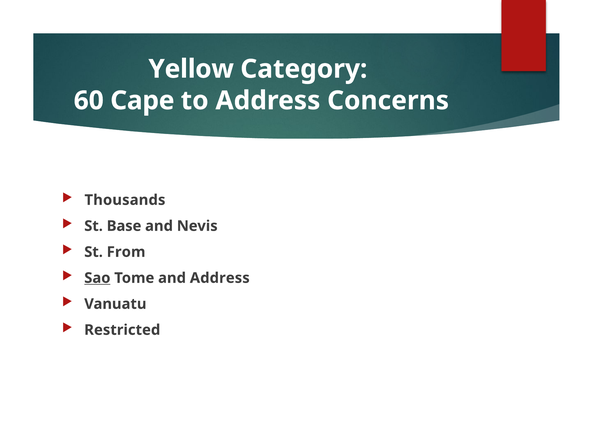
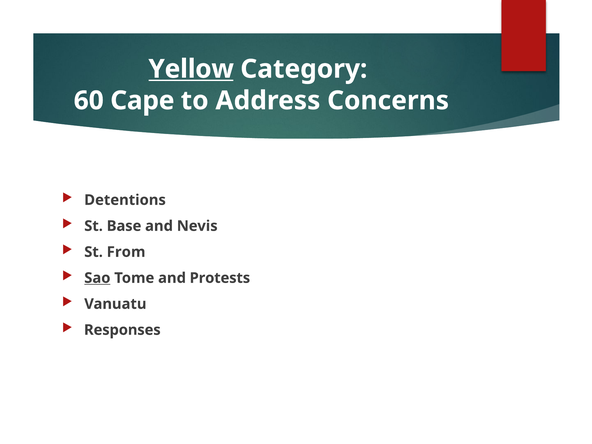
Yellow underline: none -> present (191, 69)
Thousands: Thousands -> Detentions (125, 200)
and Address: Address -> Protests (220, 278)
Restricted: Restricted -> Responses (122, 330)
